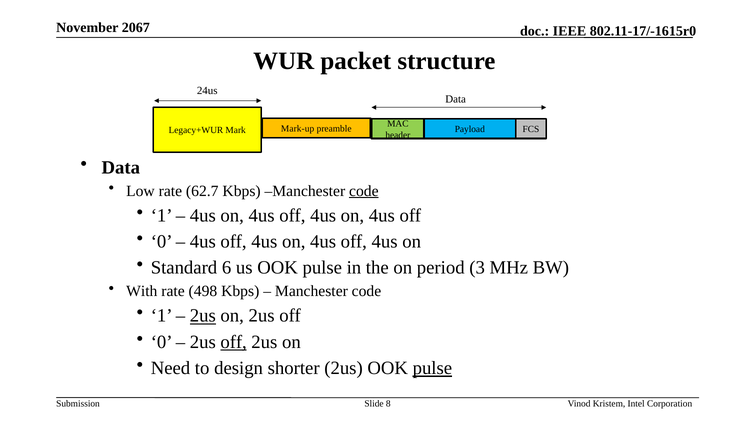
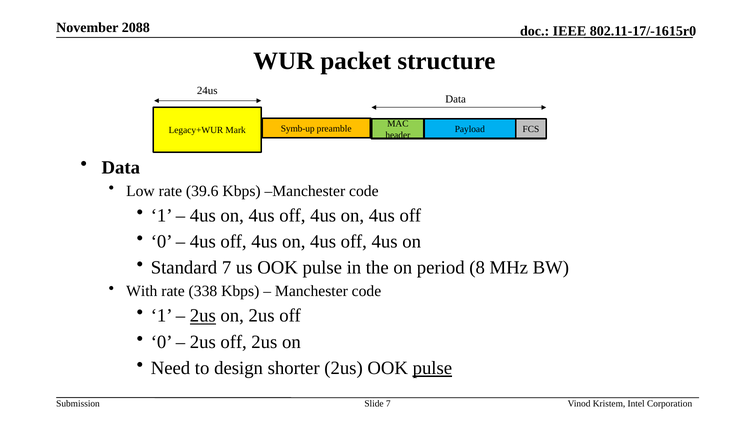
2067: 2067 -> 2088 (136, 27)
Mark-up: Mark-up -> Symb-up (298, 129)
62.7: 62.7 -> 39.6 (202, 191)
code underline: present -> none (364, 191)
Standard 6: 6 -> 7 (227, 268)
3: 3 -> 8 (477, 268)
498: 498 -> 338 (203, 291)
off underline: present -> none (234, 342)
Slide 8: 8 -> 7 (388, 404)
